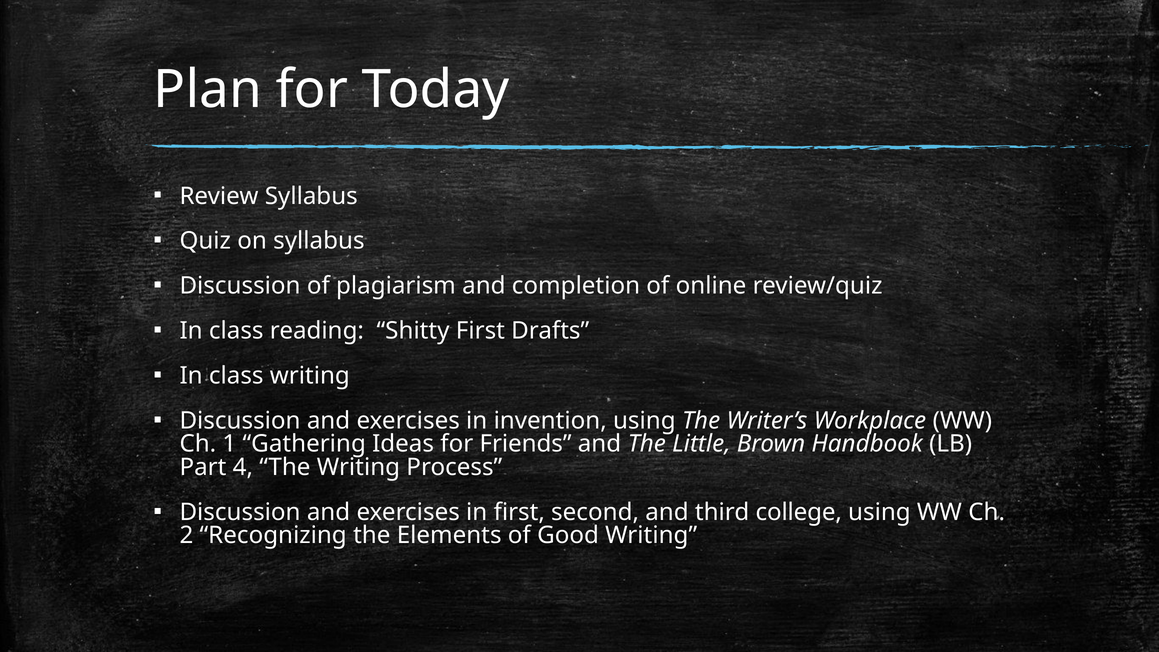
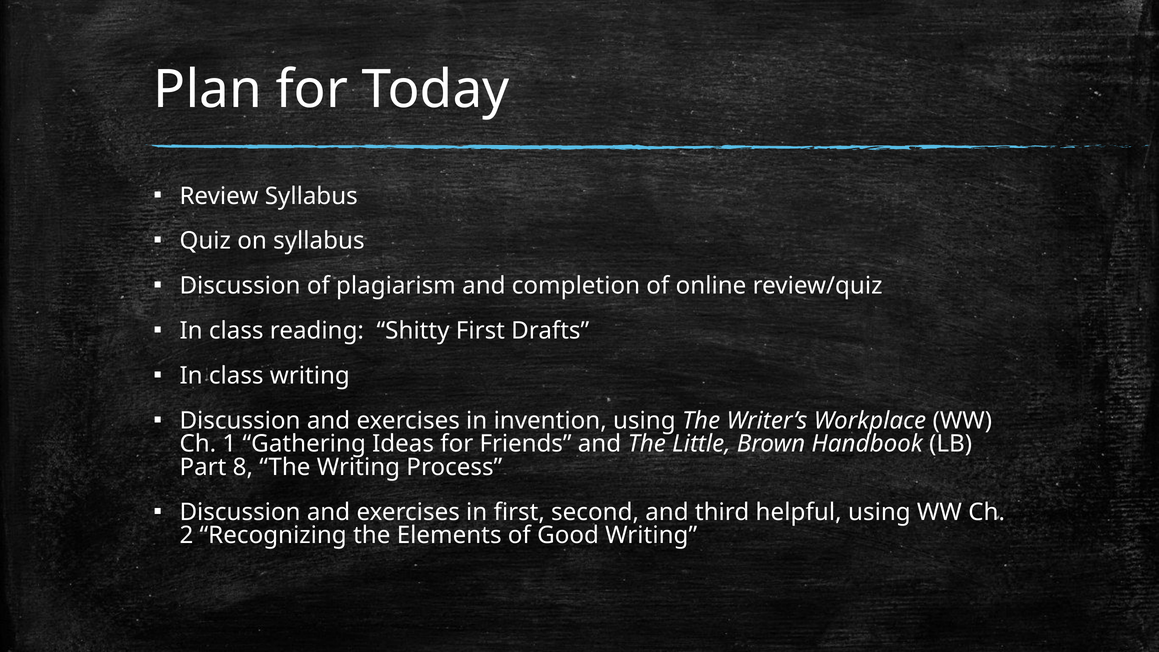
4: 4 -> 8 (243, 467)
college: college -> helpful (799, 512)
